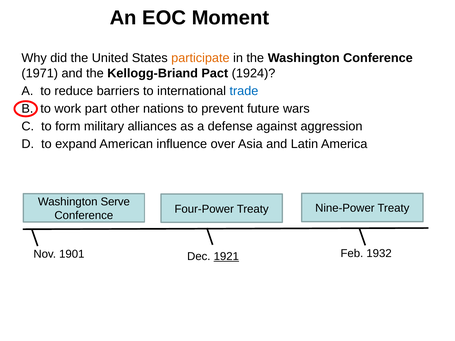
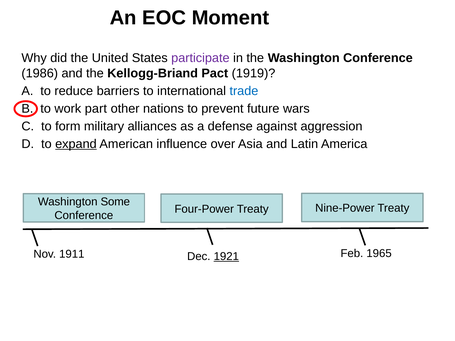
participate colour: orange -> purple (200, 58)
1971: 1971 -> 1986 (40, 73)
1924: 1924 -> 1919 (254, 73)
expand underline: none -> present (76, 144)
Serve: Serve -> Some (115, 202)
1932: 1932 -> 1965 (379, 254)
1901: 1901 -> 1911 (72, 254)
